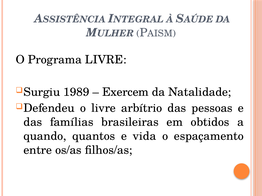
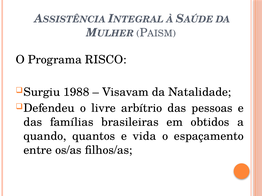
Programa LIVRE: LIVRE -> RISCO (106, 60)
1989: 1989 -> 1988 (76, 92)
Exercem: Exercem -> Visavam (125, 92)
